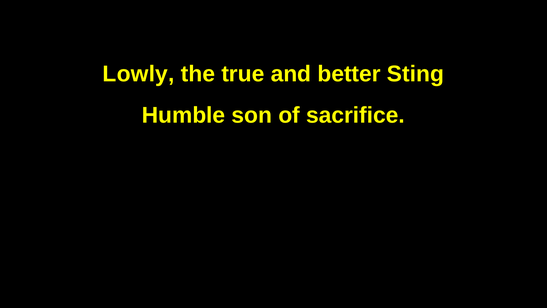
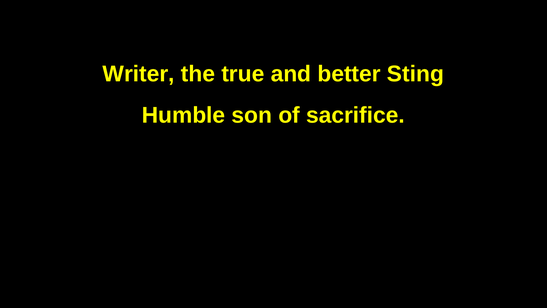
Lowly: Lowly -> Writer (139, 74)
